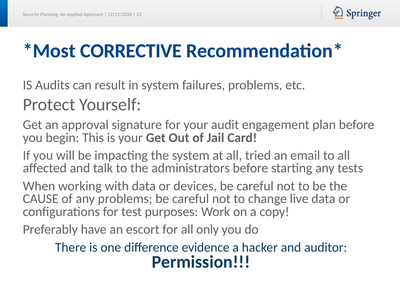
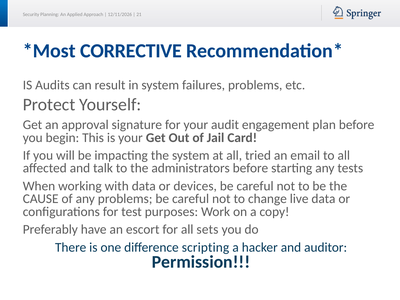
only: only -> sets (207, 229)
evidence: evidence -> scripting (205, 247)
